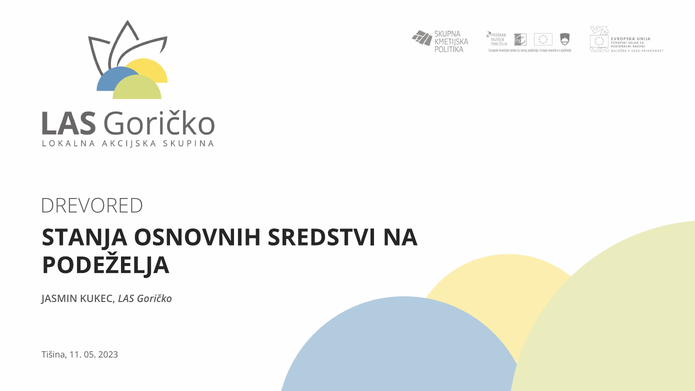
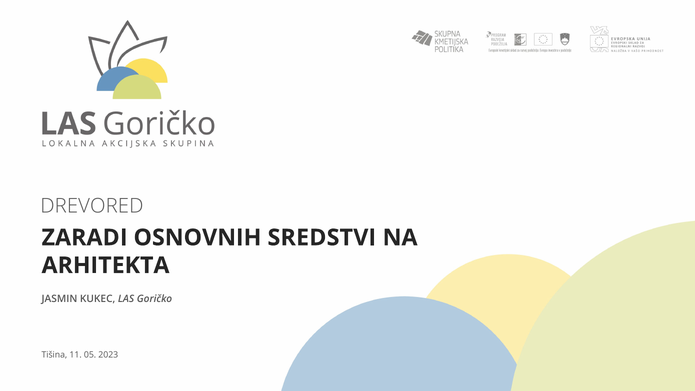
STANJA: STANJA -> ZARADI (85, 238)
PODEŽELJA: PODEŽELJA -> ARHITEKTA (106, 265)
